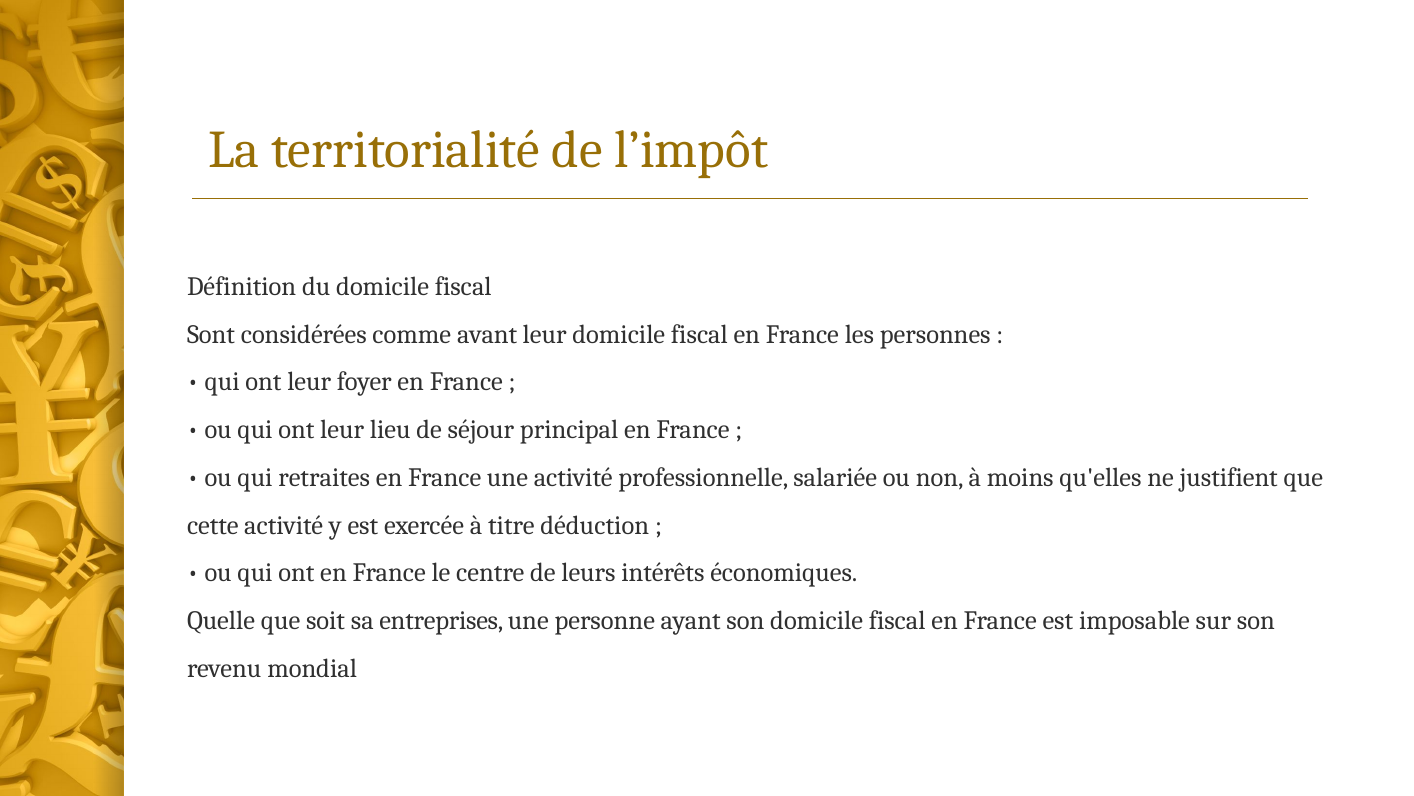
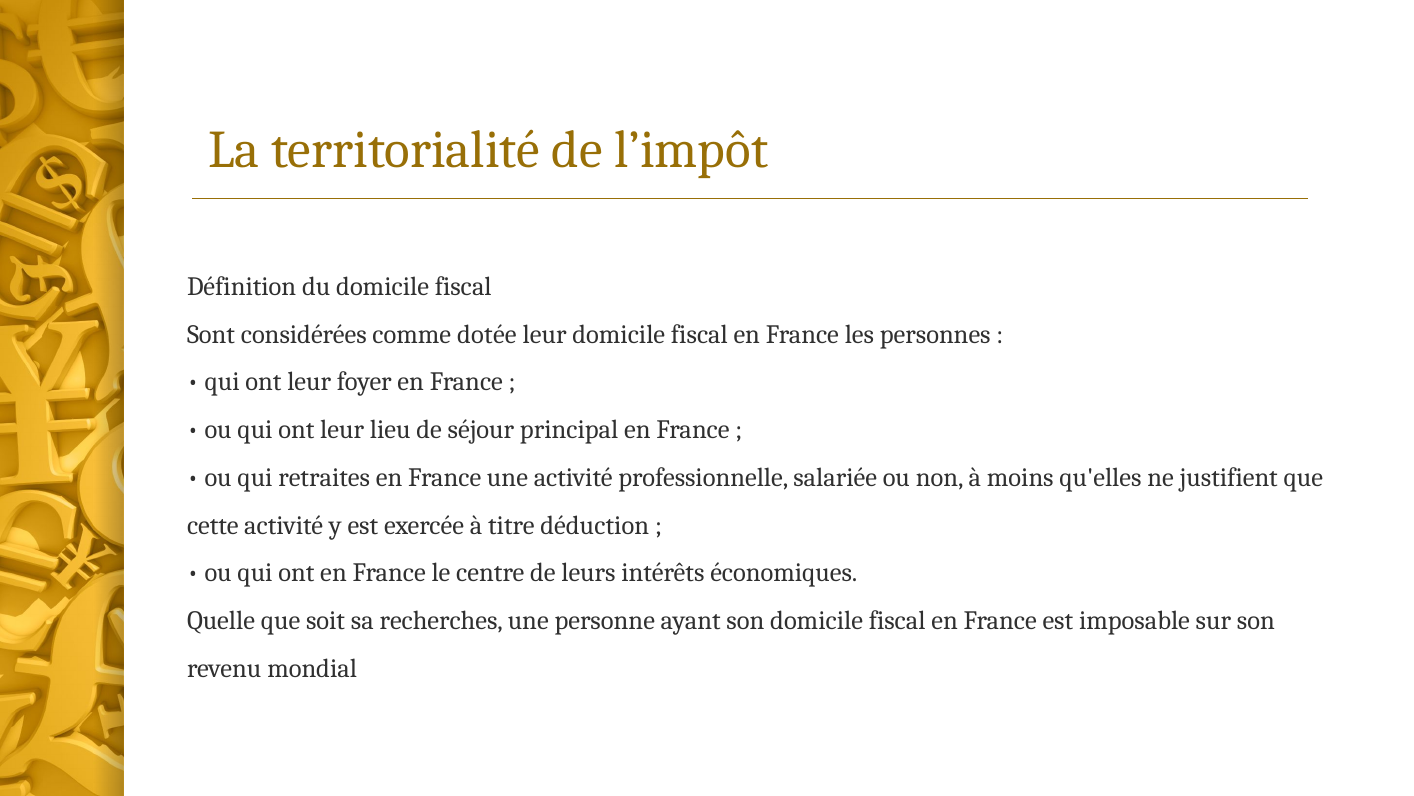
avant: avant -> dotée (487, 334)
entreprises: entreprises -> recherches (441, 620)
